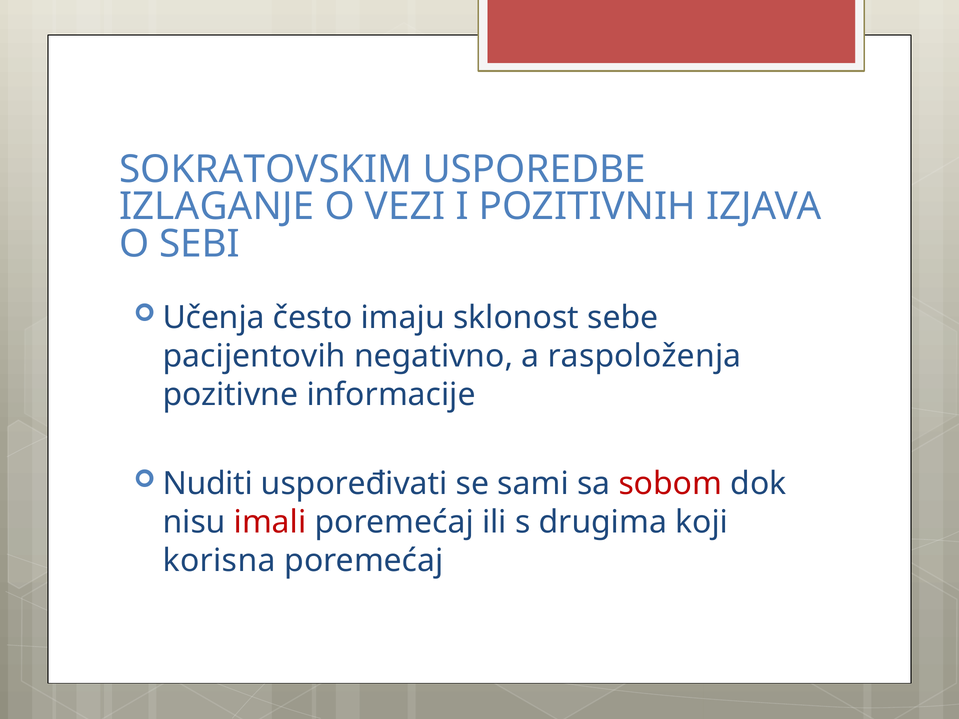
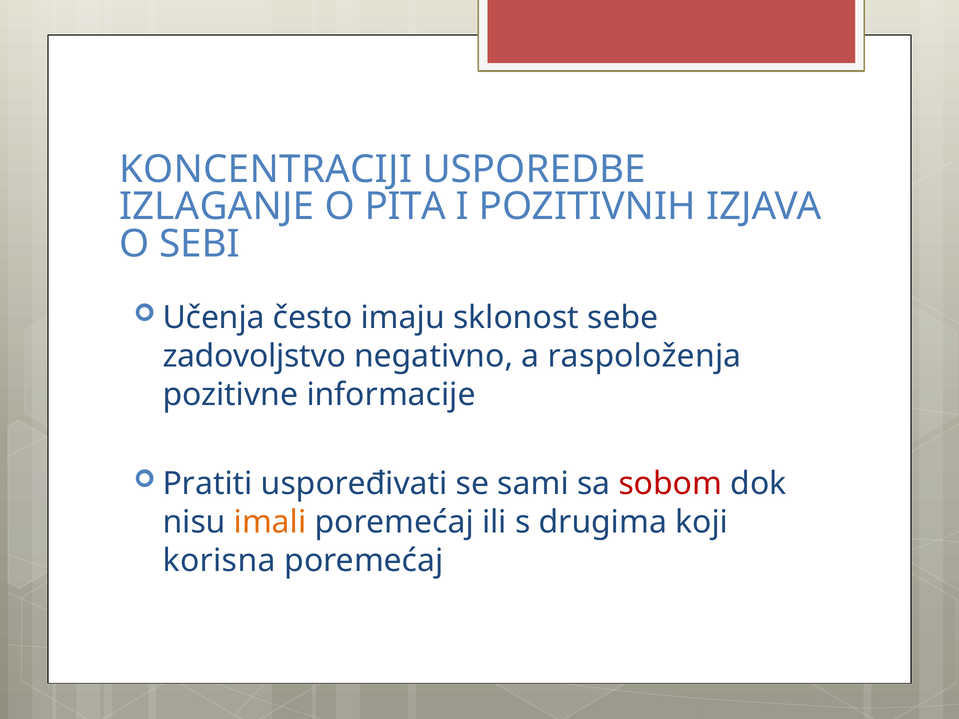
SOKRATOVSKIM: SOKRATOVSKIM -> KONCENTRACIJI (266, 170)
VEZI: VEZI -> PITA (405, 207)
pacijentovih: pacijentovih -> zadovoljstvo (254, 356)
Nuditi: Nuditi -> Pratiti (208, 484)
imali colour: red -> orange (270, 522)
